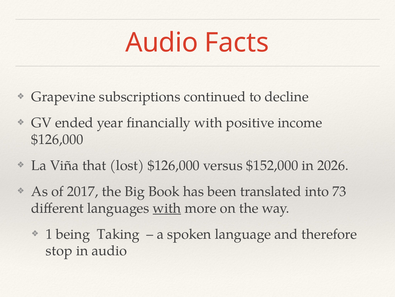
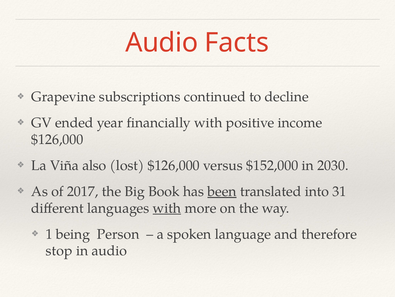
that: that -> also (94, 165)
2026: 2026 -> 2030 (333, 165)
been underline: none -> present (222, 191)
73: 73 -> 31 (339, 191)
Taking: Taking -> Person (118, 234)
